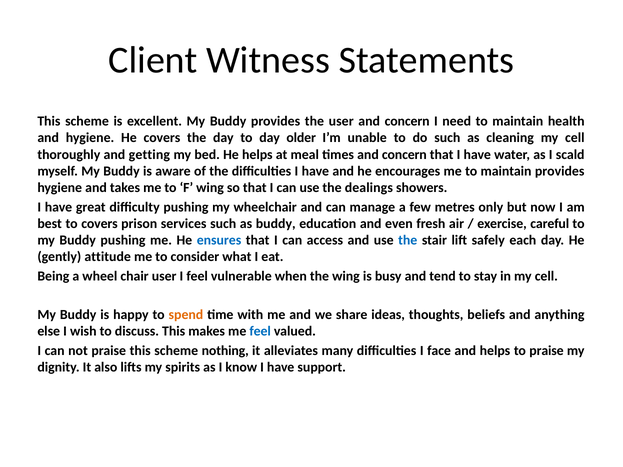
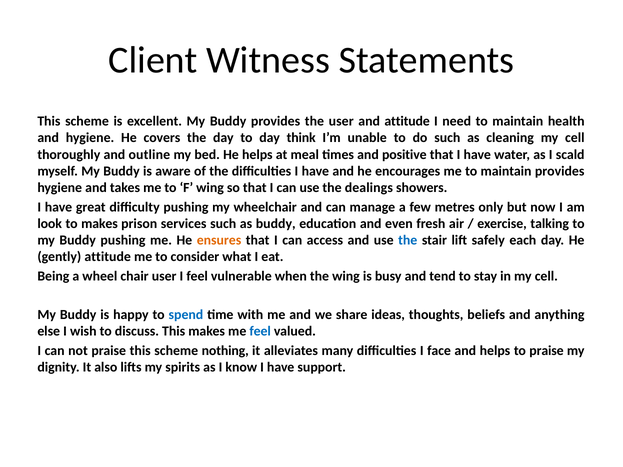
concern: concern -> attitude (407, 121)
older: older -> think (301, 138)
getting: getting -> outline (149, 155)
times and concern: concern -> positive (404, 155)
best: best -> look (50, 224)
to covers: covers -> makes (100, 224)
careful: careful -> talking (550, 224)
ensures colour: blue -> orange (219, 240)
spend colour: orange -> blue (186, 315)
